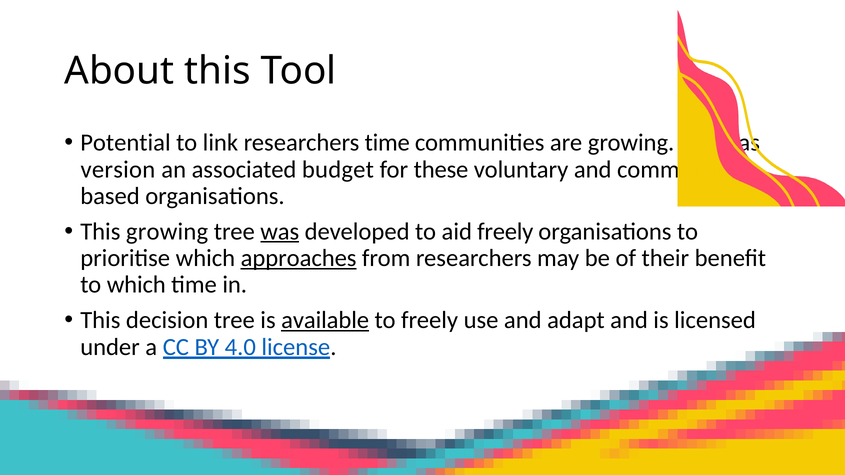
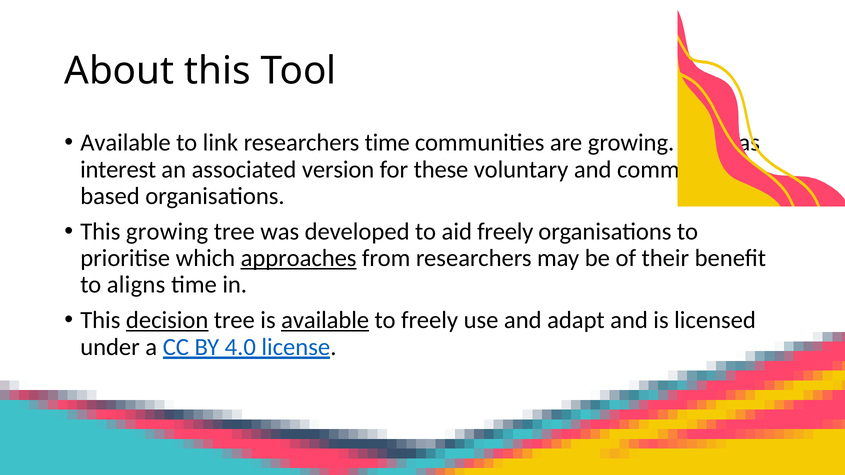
Potential: Potential -> Available (125, 143)
version: version -> interest (118, 169)
budget: budget -> version (338, 169)
was underline: present -> none (280, 232)
to which: which -> aligns (136, 285)
decision underline: none -> present (167, 320)
